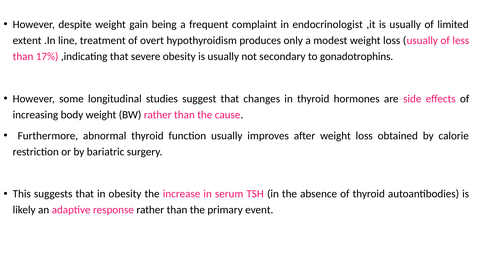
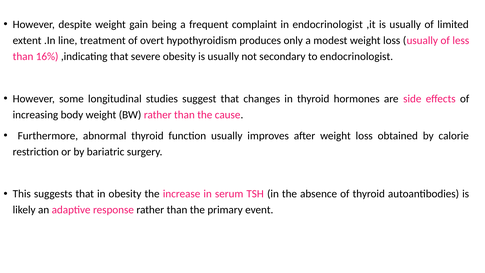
17%: 17% -> 16% (47, 57)
to gonadotrophins: gonadotrophins -> endocrinologist (356, 57)
